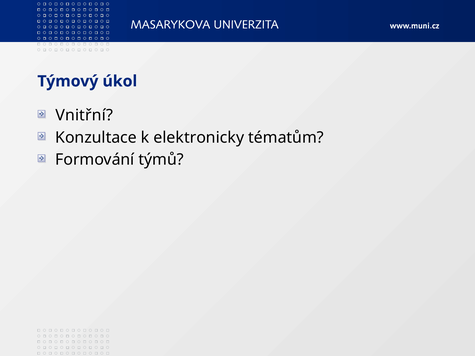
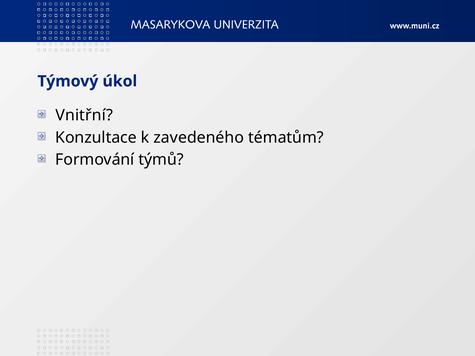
elektronicky: elektronicky -> zavedeného (199, 138)
